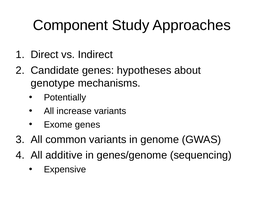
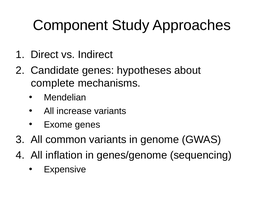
genotype: genotype -> complete (53, 83)
Potentially: Potentially -> Mendelian (65, 97)
additive: additive -> inflation (64, 155)
